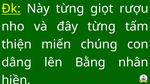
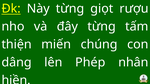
Bằng: Bằng -> Phép (90, 63)
